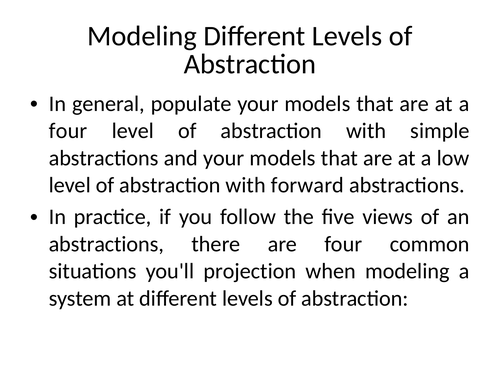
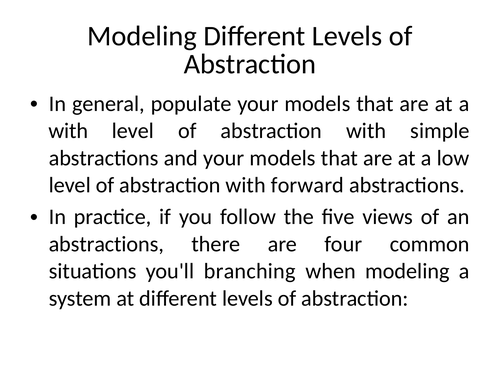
four: four -> with (68, 131)
projection: projection -> branching (250, 271)
